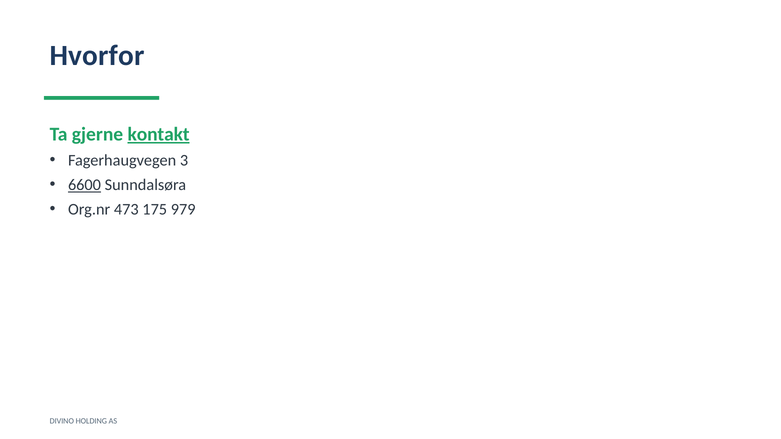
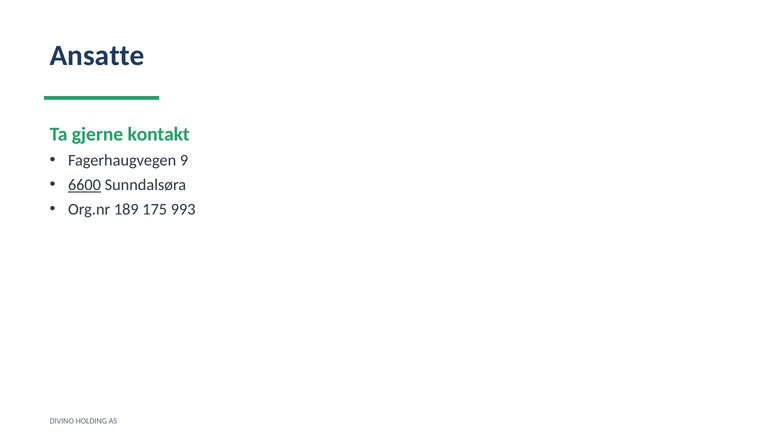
Hvorfor: Hvorfor -> Ansatte (97, 56)
kontakt underline: present -> none (159, 134)
3: 3 -> 9 (184, 161)
473: 473 -> 189 (126, 209)
979: 979 -> 993 (183, 209)
